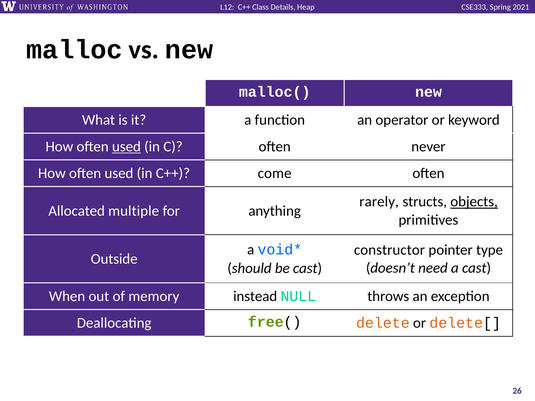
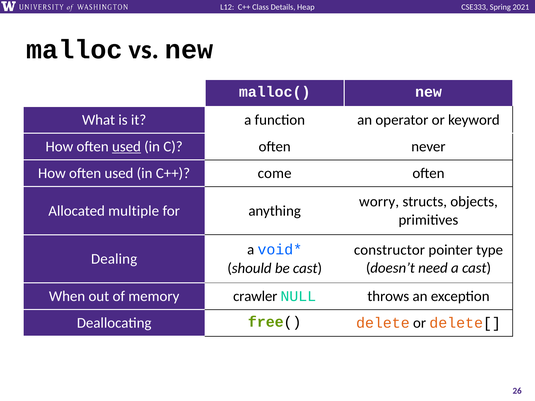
rarely: rarely -> worry (379, 202)
objects underline: present -> none (474, 202)
Outside: Outside -> Dealing (114, 259)
instead: instead -> crawler (255, 296)
